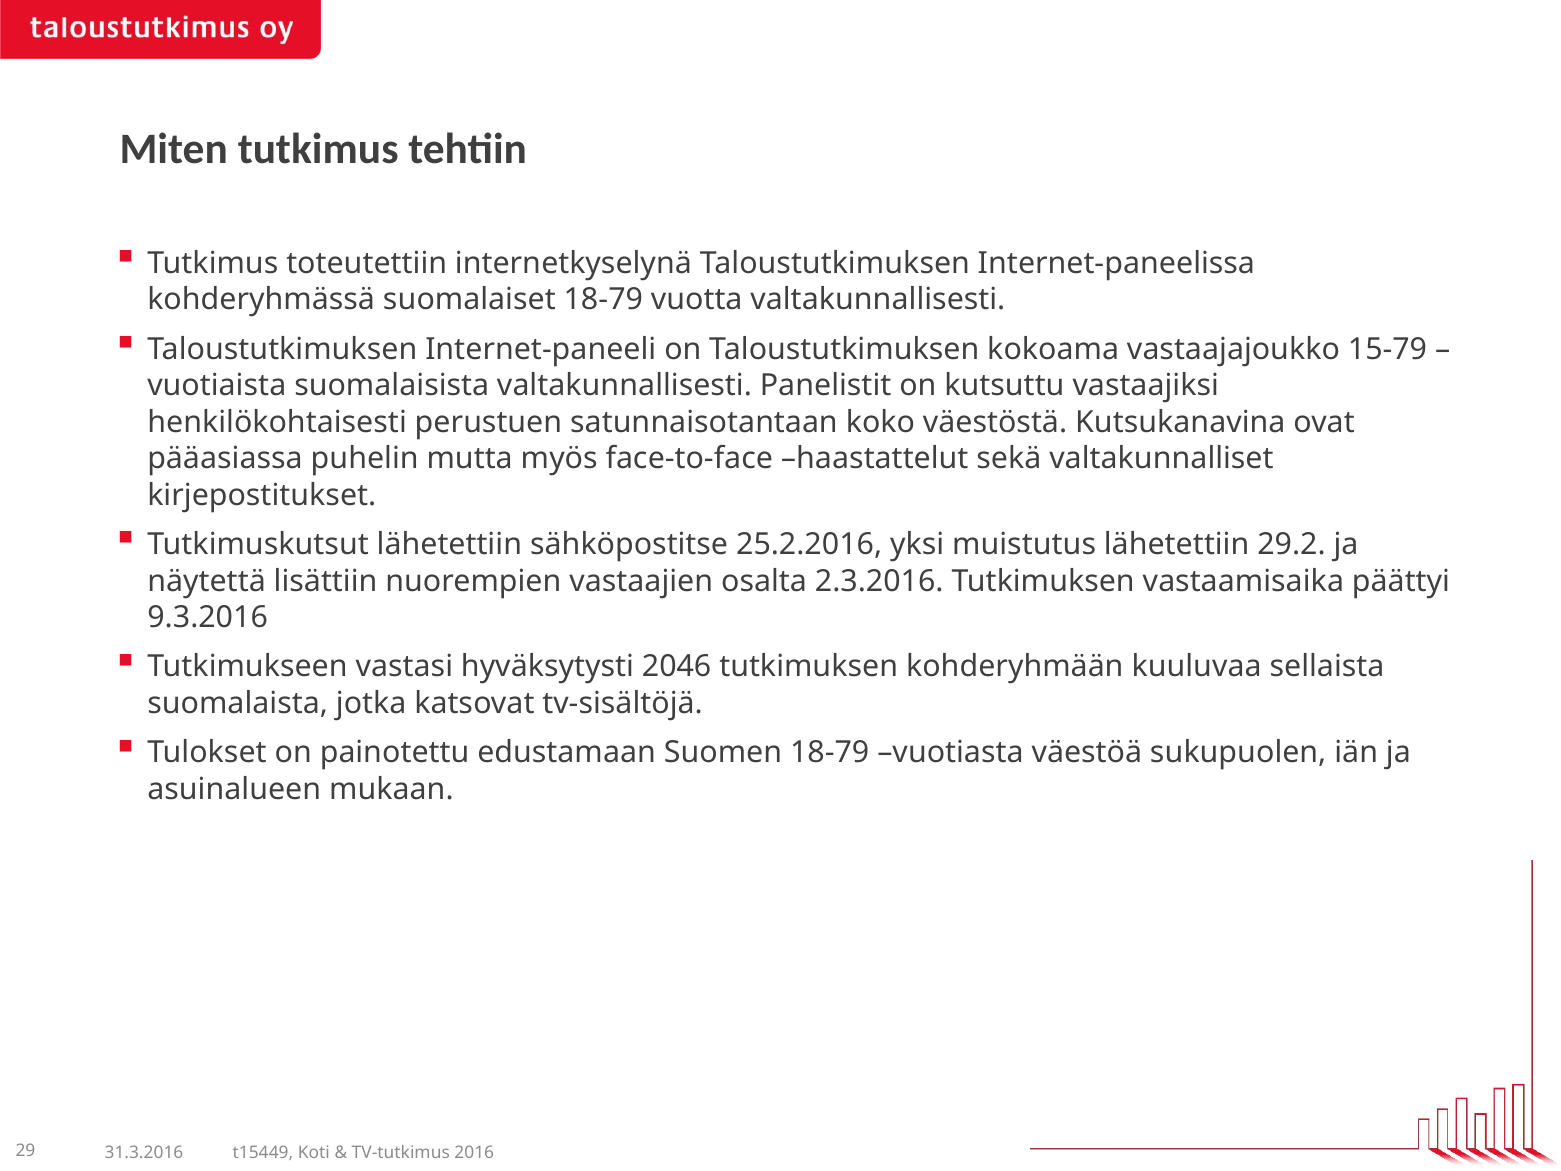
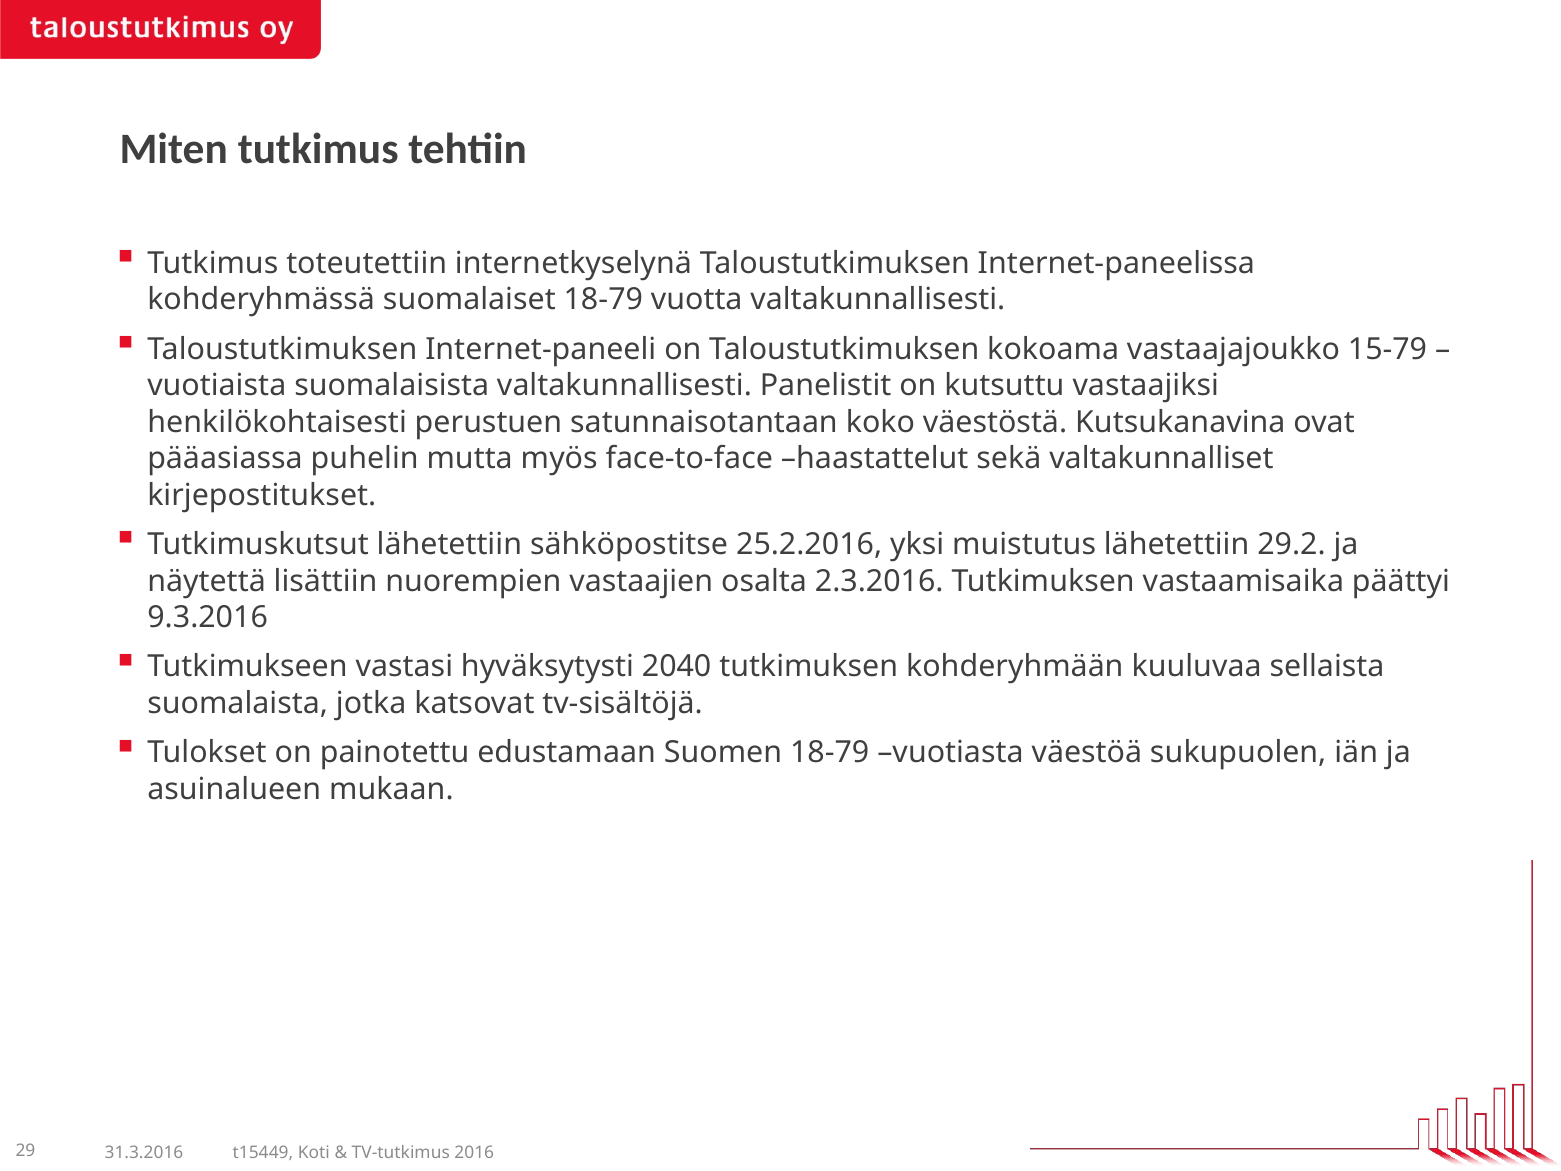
2046: 2046 -> 2040 (677, 667)
